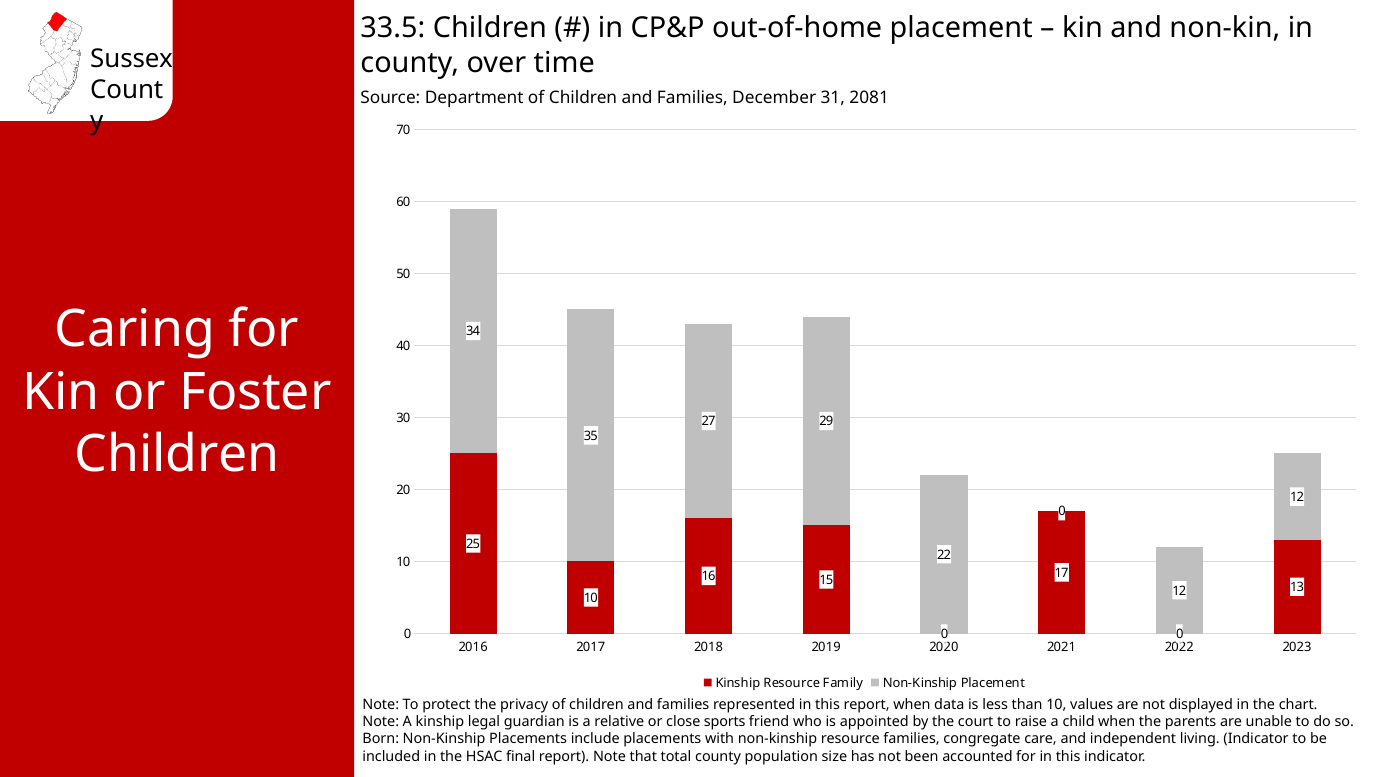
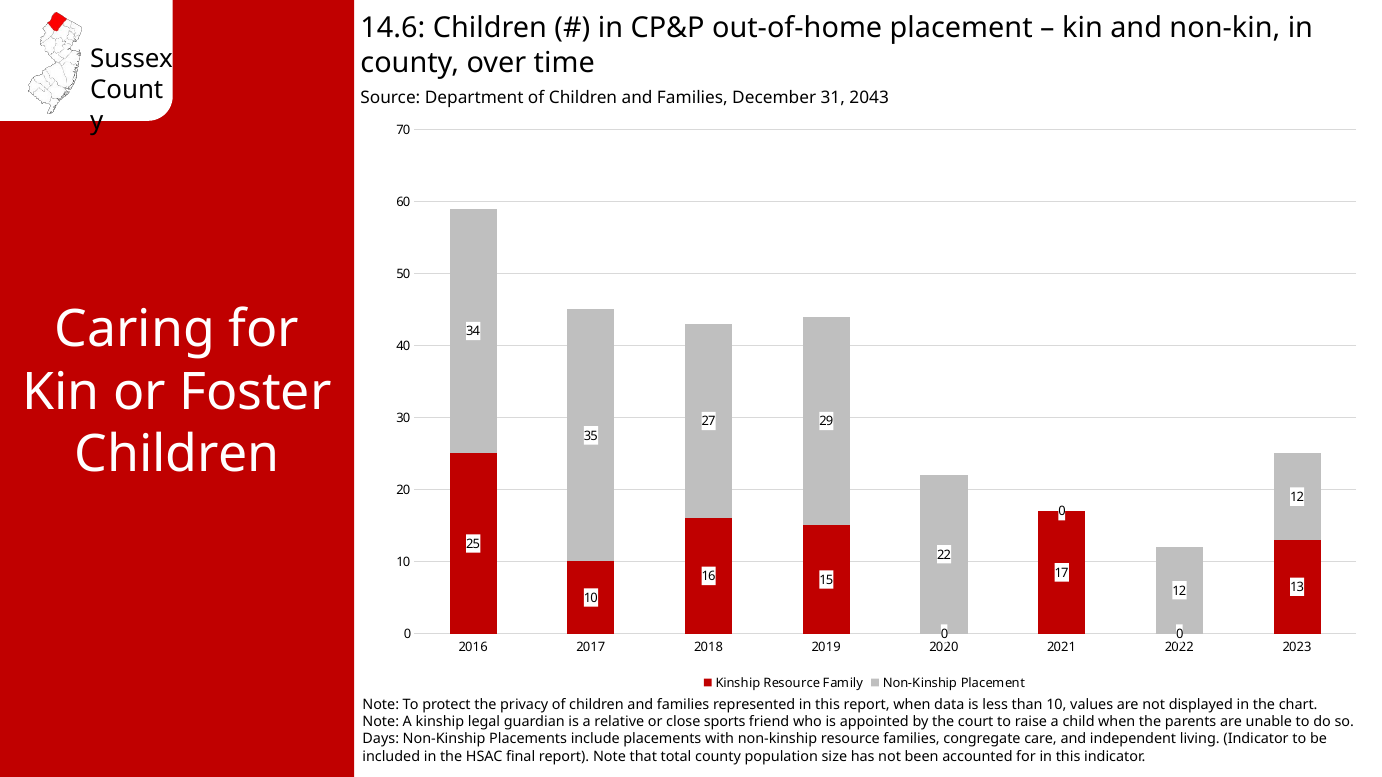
33.5: 33.5 -> 14.6 (393, 28)
2081: 2081 -> 2043 (869, 98)
Born: Born -> Days (381, 739)
